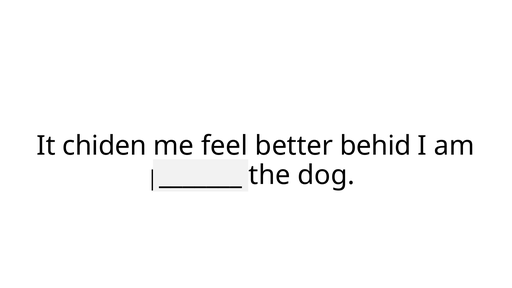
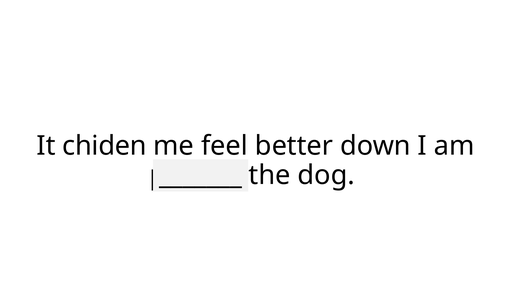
behid: behid -> down (375, 146)
